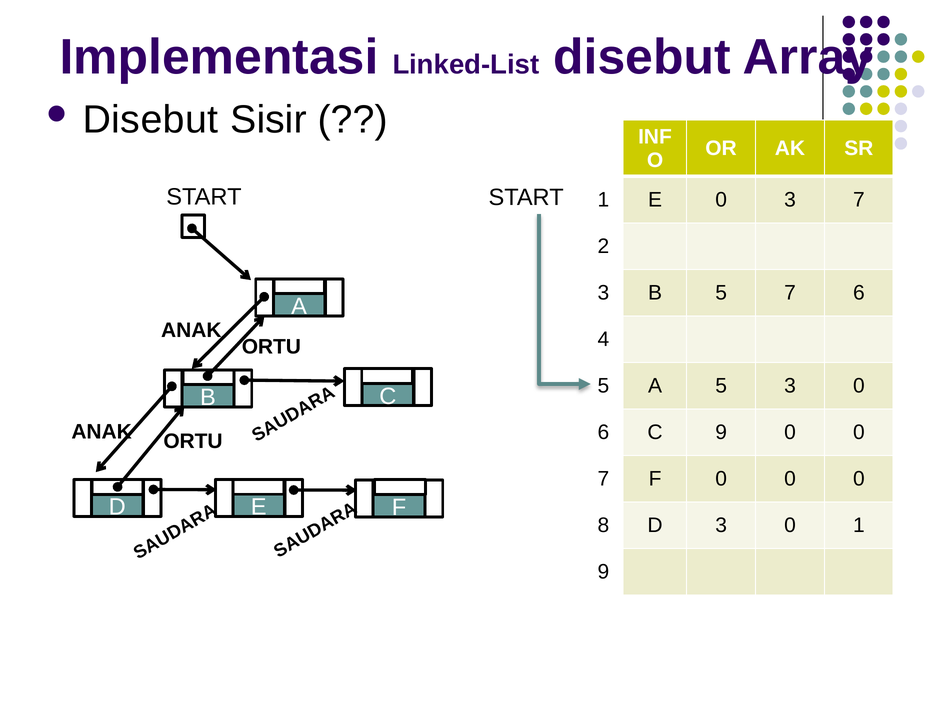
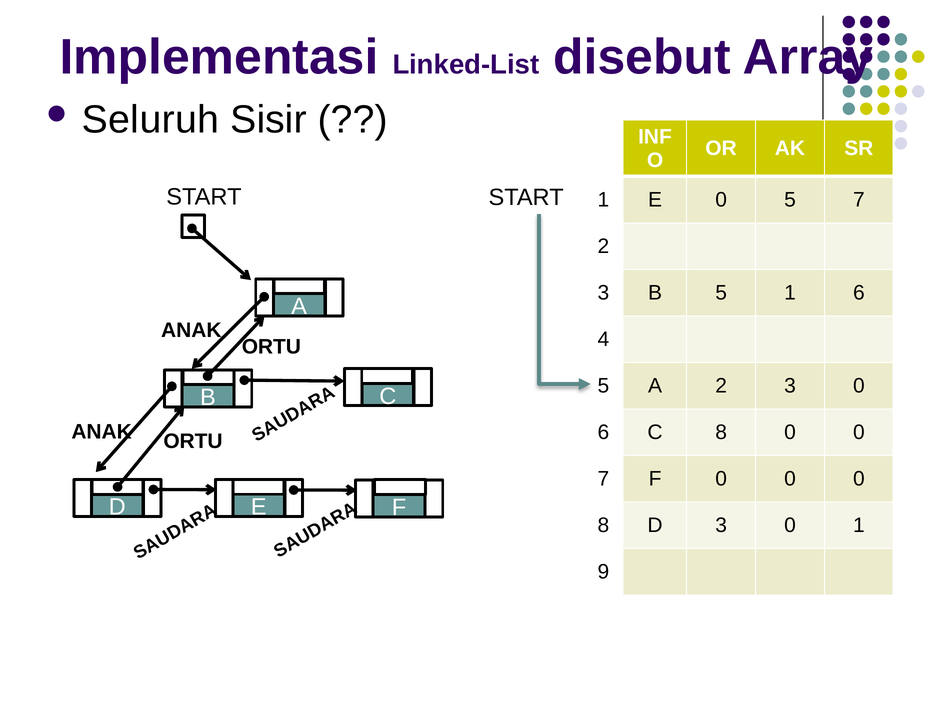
Disebut: Disebut -> Seluruh (150, 120)
0 3: 3 -> 5 (790, 200)
5 7: 7 -> 1 (790, 293)
A 5: 5 -> 2 (721, 386)
C 9: 9 -> 8 (721, 432)
